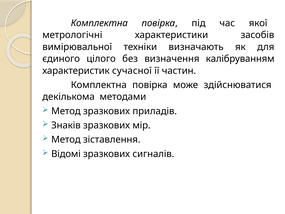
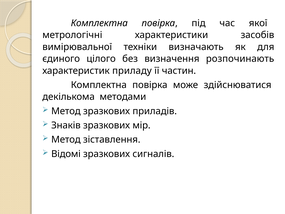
калібруванням: калібруванням -> розпочинають (240, 59)
сучасної: сучасної -> приладу (132, 71)
